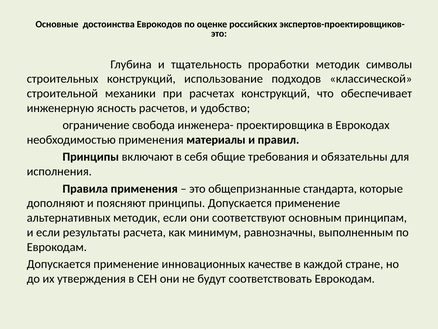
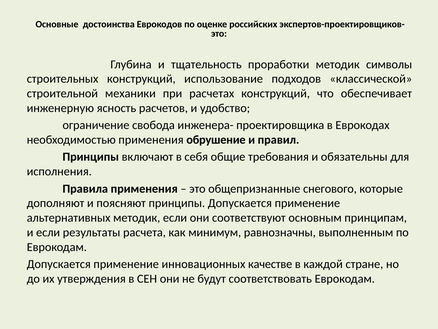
материалы: материалы -> обрушение (216, 140)
стандарта: стандарта -> снегового (330, 188)
